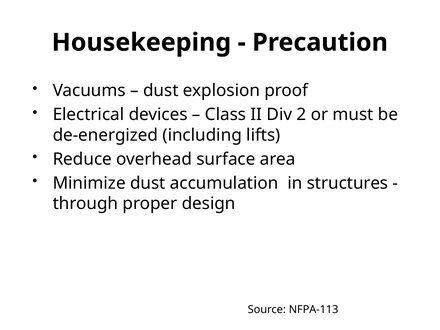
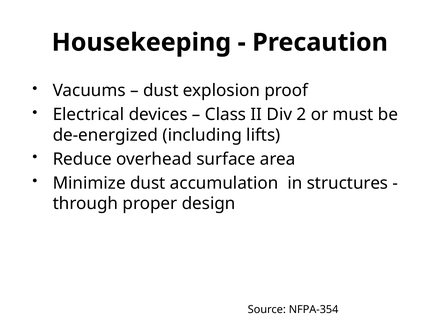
NFPA-113: NFPA-113 -> NFPA-354 (314, 310)
